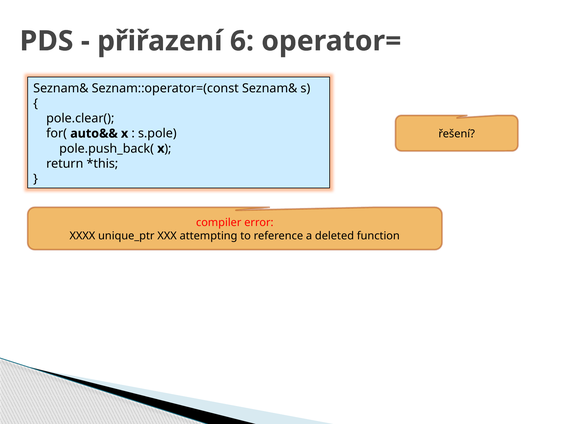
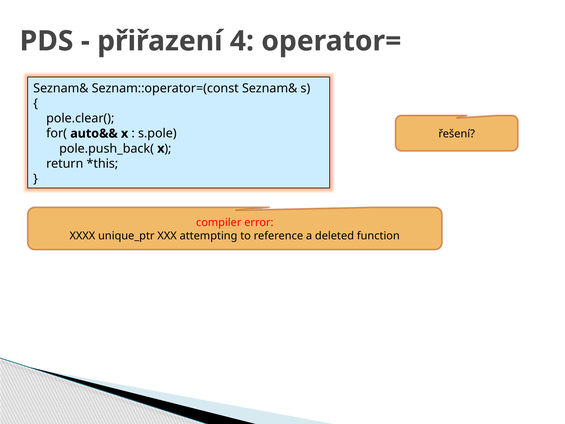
6: 6 -> 4 (242, 41)
